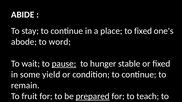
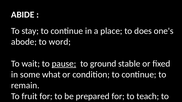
to fixed: fixed -> does (143, 31)
hunger: hunger -> ground (103, 64)
yield: yield -> what (51, 75)
prepared underline: present -> none (93, 97)
